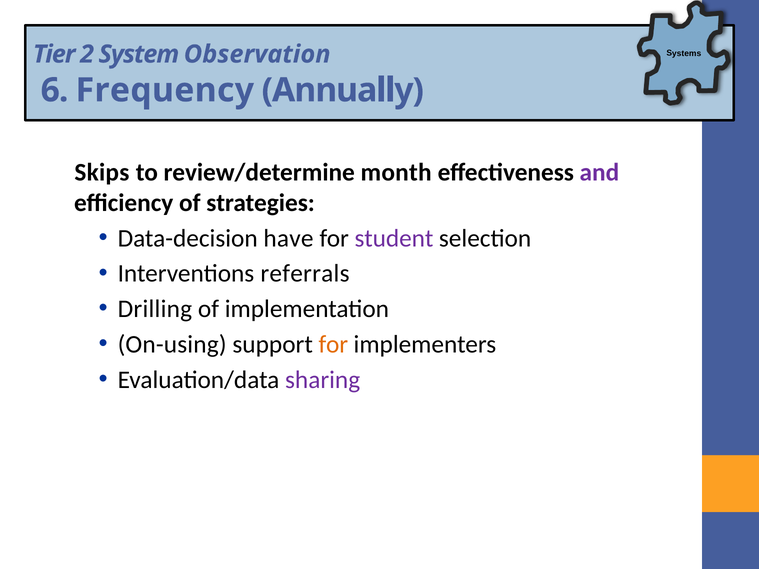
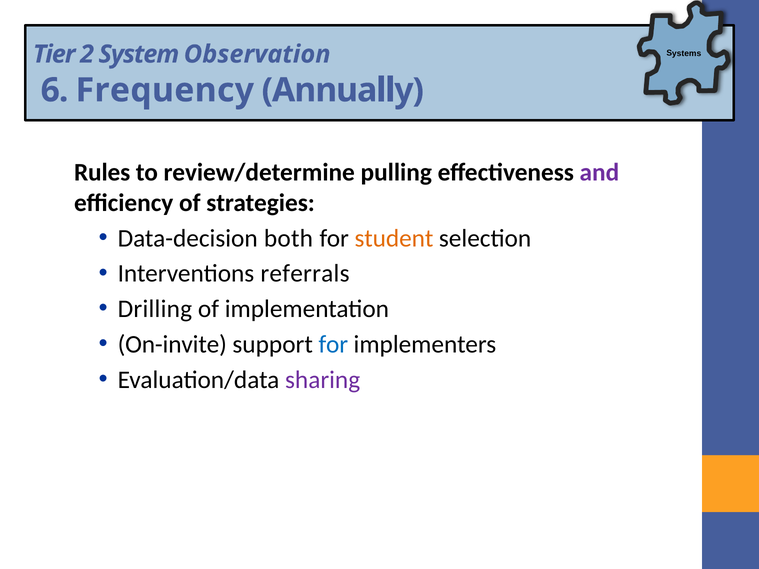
Skips: Skips -> Rules (102, 173)
month: month -> pulling (396, 173)
have: have -> both (288, 238)
student colour: purple -> orange (394, 238)
On-using: On-using -> On-invite (172, 345)
for colour: orange -> blue (333, 345)
